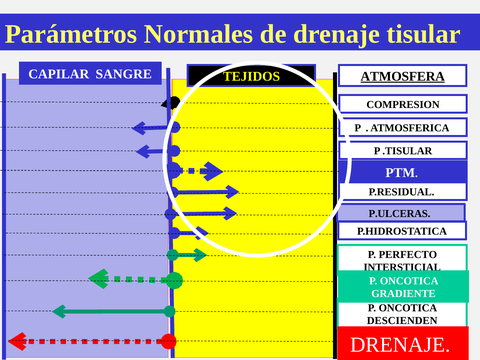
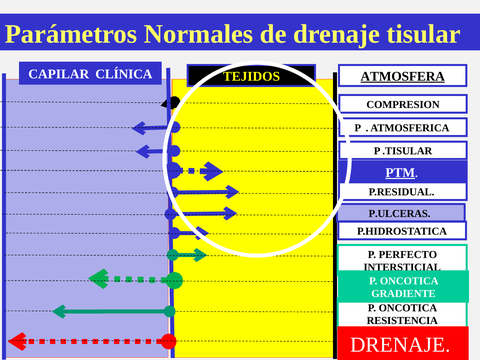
SANGRE: SANGRE -> CLÍNICA (124, 74)
PTM underline: none -> present (400, 173)
DESCIENDEN: DESCIENDEN -> RESISTENCIA (402, 321)
